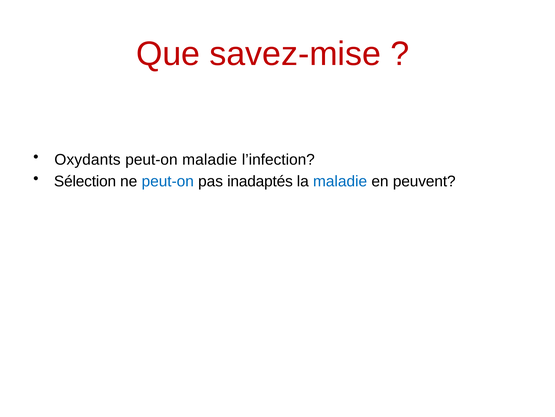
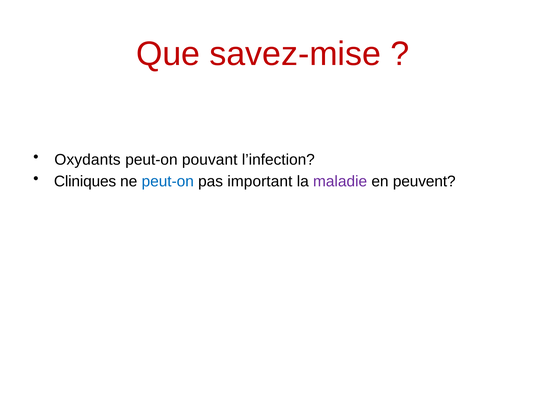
peut-on maladie: maladie -> pouvant (210, 159)
Sélection: Sélection -> Cliniques (85, 181)
inadaptés: inadaptés -> important (260, 181)
maladie colour: blue -> purple (340, 181)
